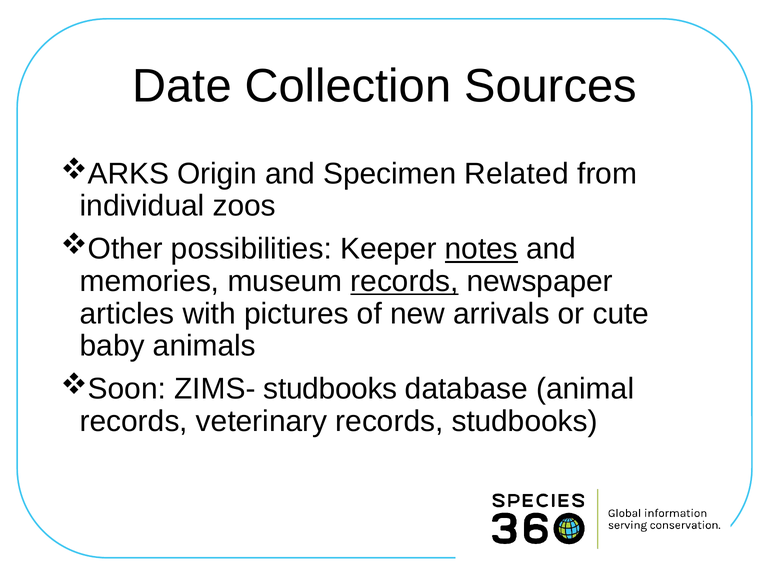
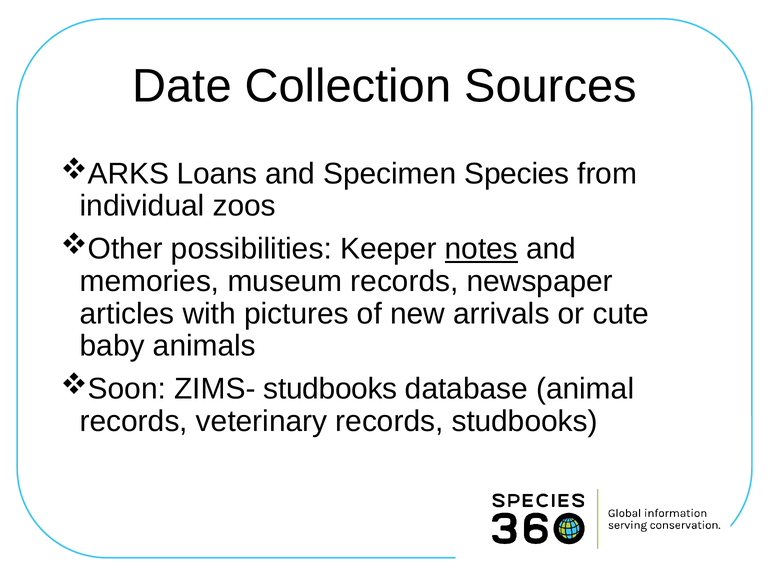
Origin: Origin -> Loans (217, 174)
Related: Related -> Species (517, 174)
records underline: present -> none (404, 281)
